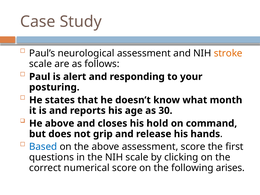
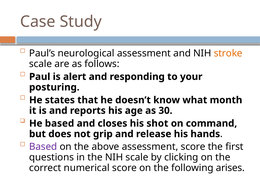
He above: above -> based (60, 123)
hold: hold -> shot (157, 123)
Based colour: blue -> purple (43, 147)
